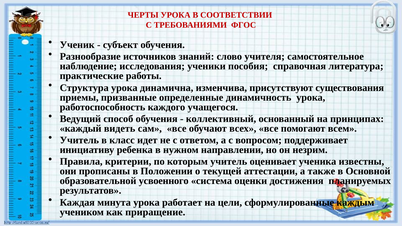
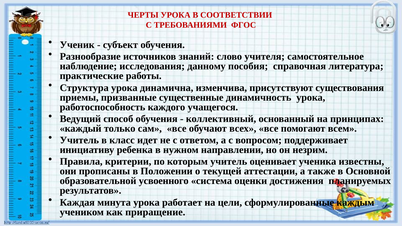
ученики: ученики -> данному (207, 66)
определенные: определенные -> существенные (191, 97)
видеть: видеть -> только (120, 129)
